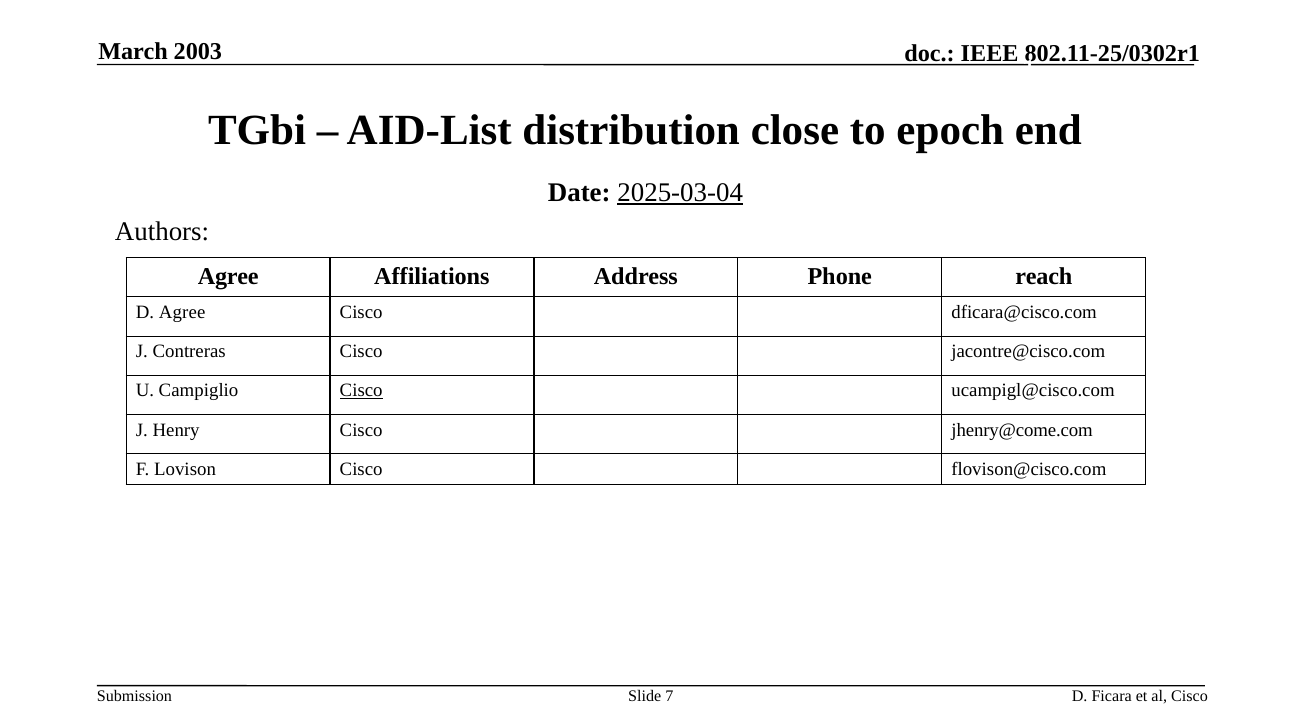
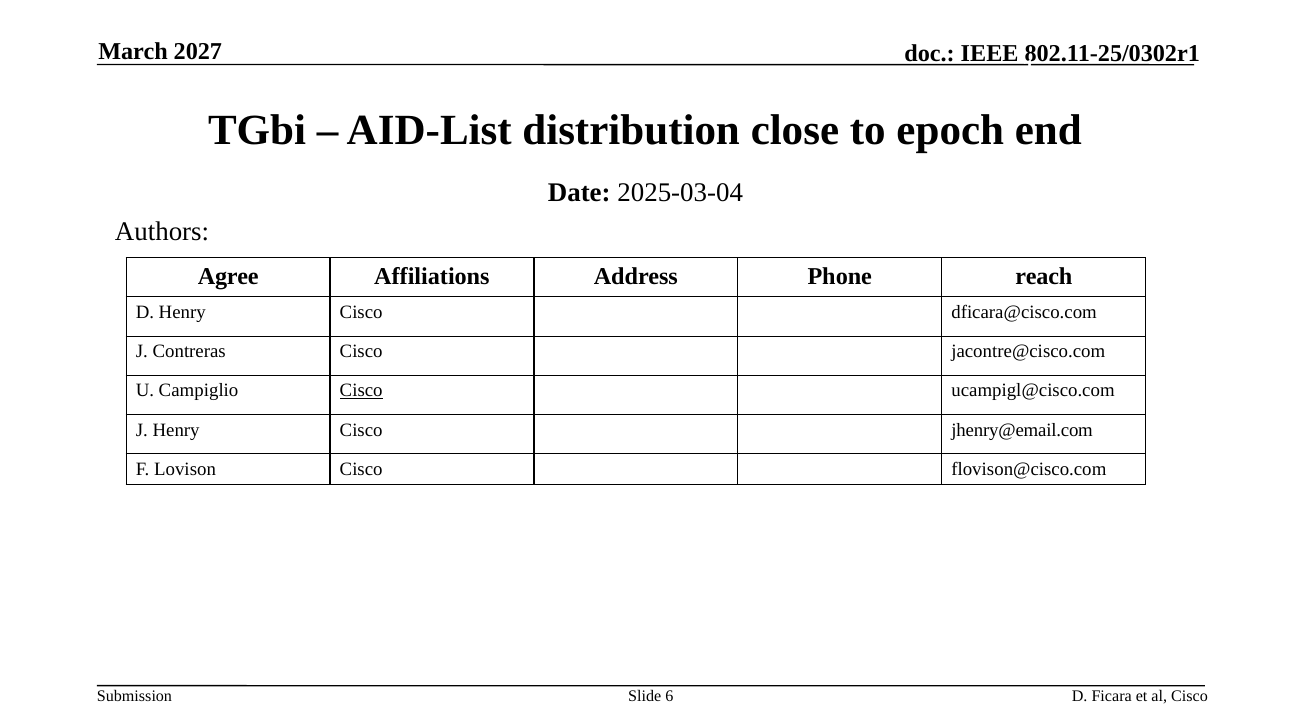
2003: 2003 -> 2027 (198, 51)
2025-03-04 underline: present -> none (680, 192)
D Agree: Agree -> Henry (182, 312)
jhenry@come.com: jhenry@come.com -> jhenry@email.com (1022, 430)
7: 7 -> 6 (669, 696)
